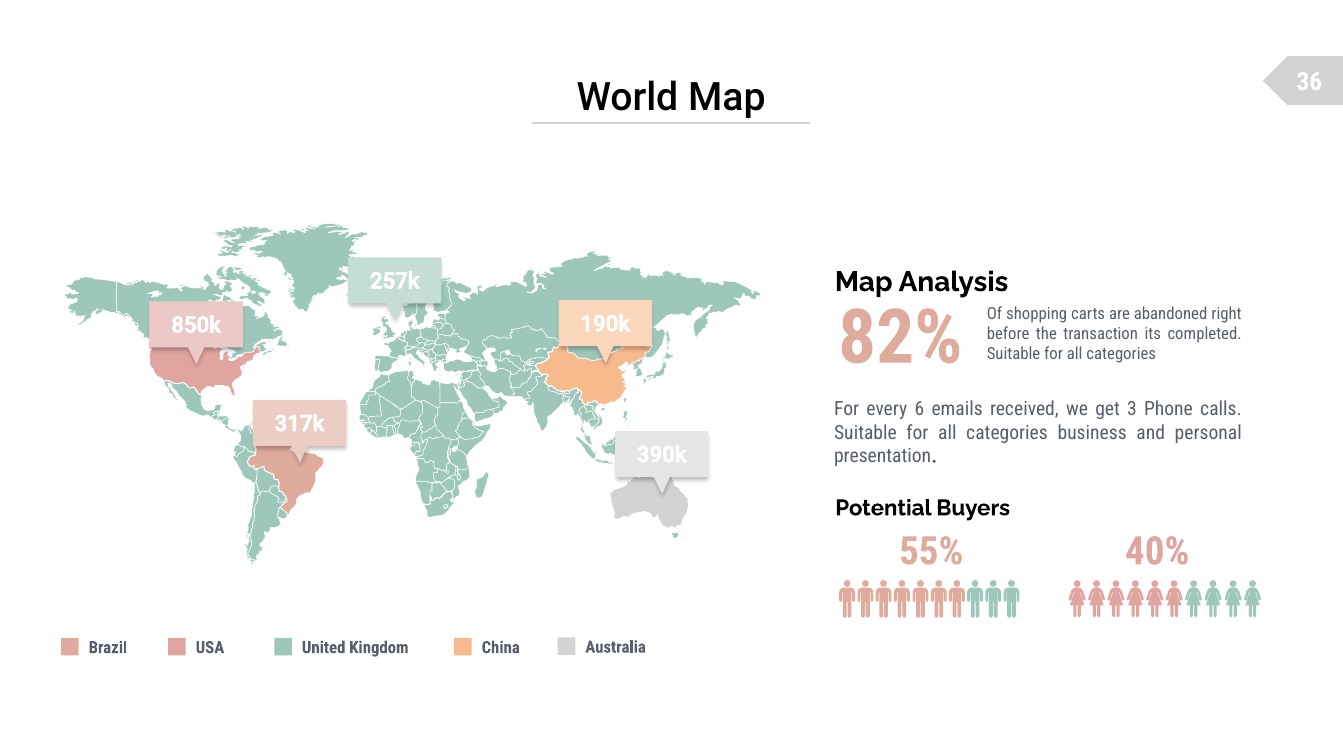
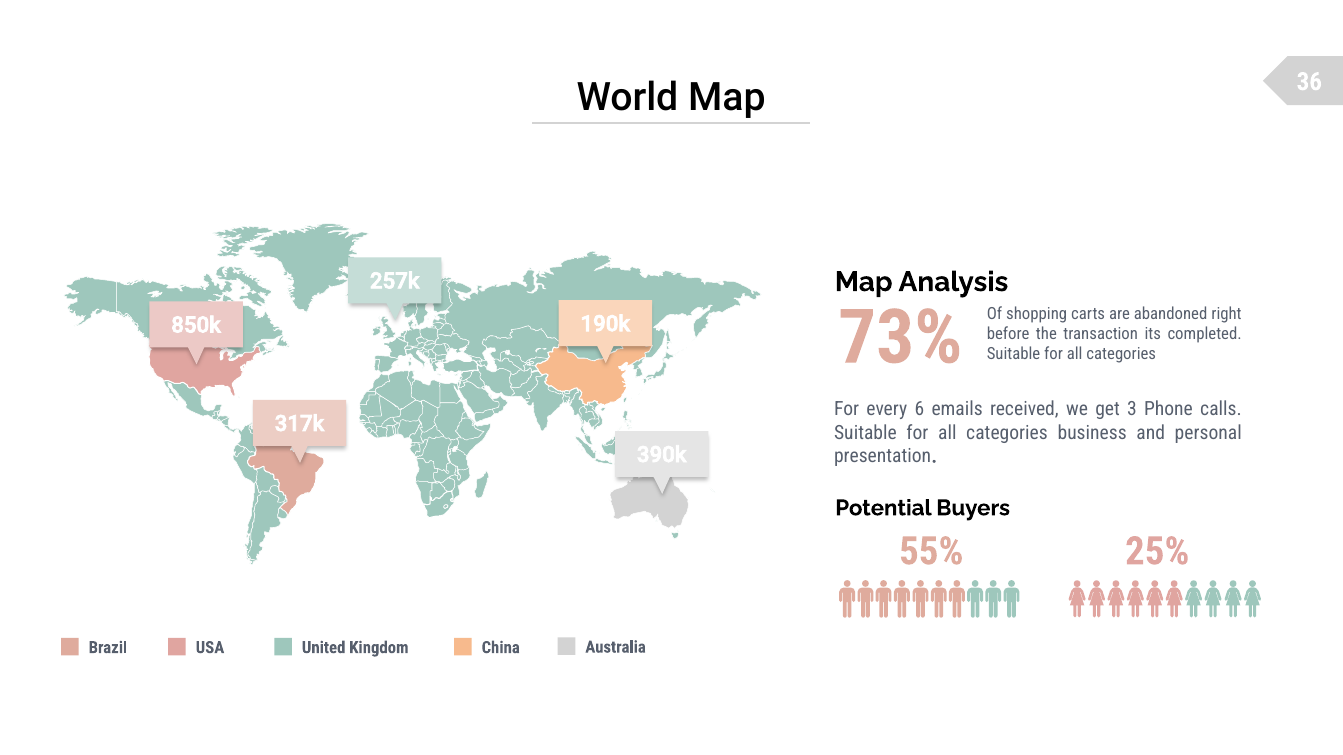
82%: 82% -> 73% (900, 338)
40%: 40% -> 25% (1157, 552)
